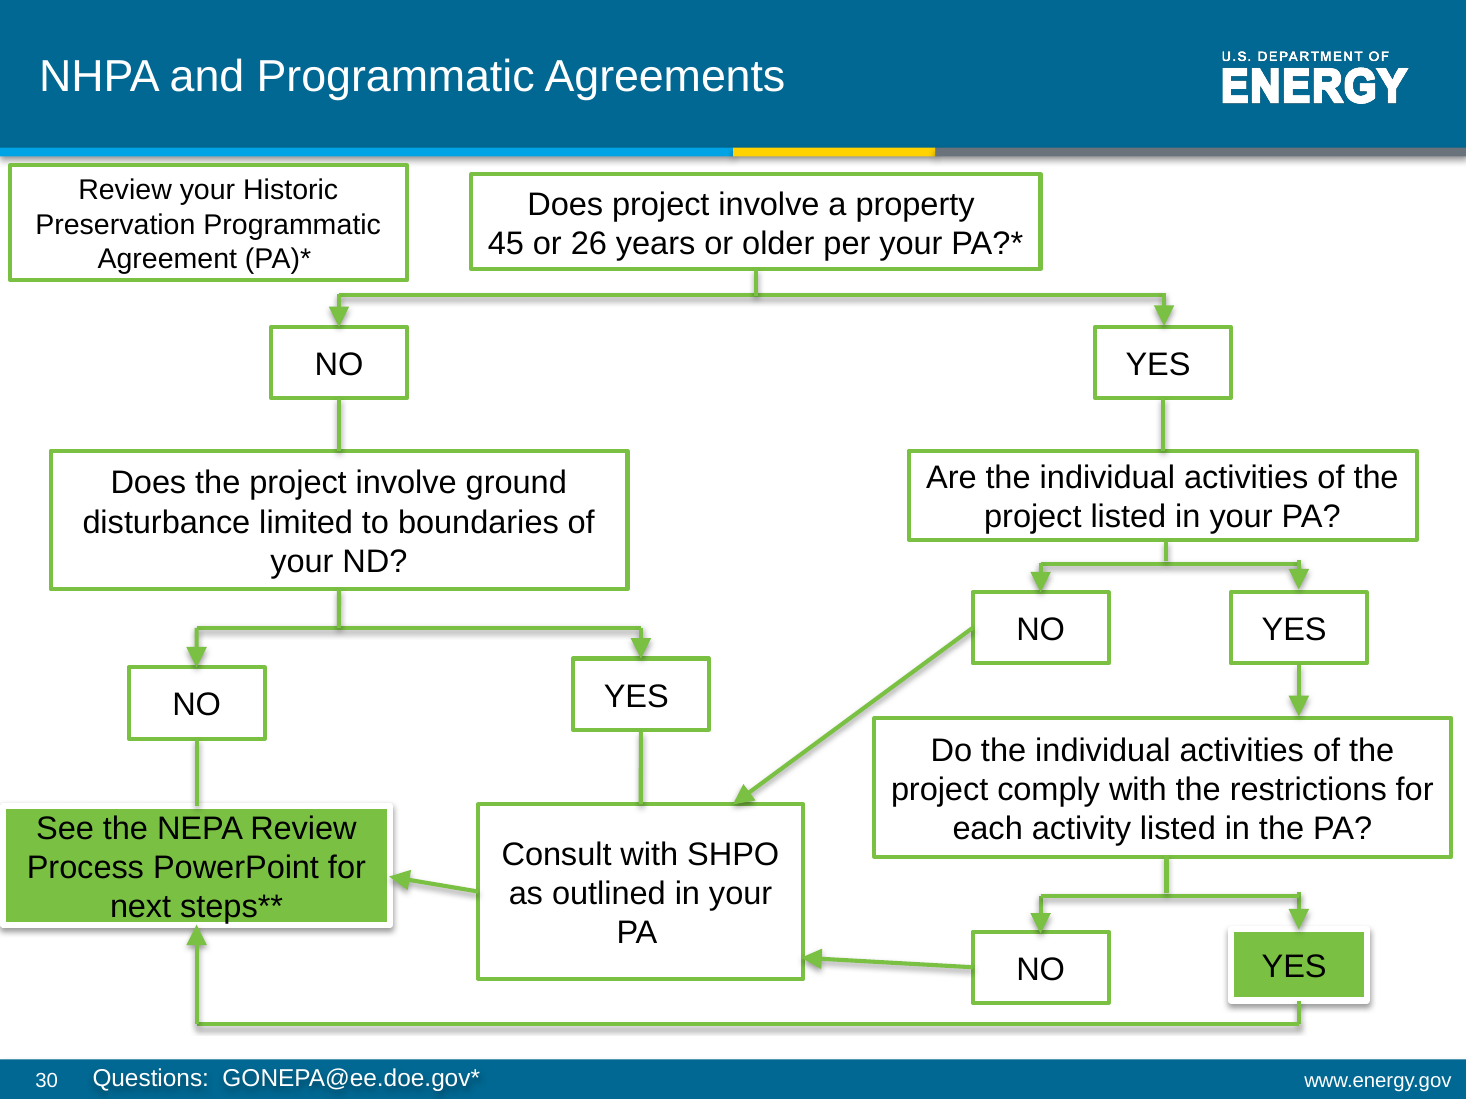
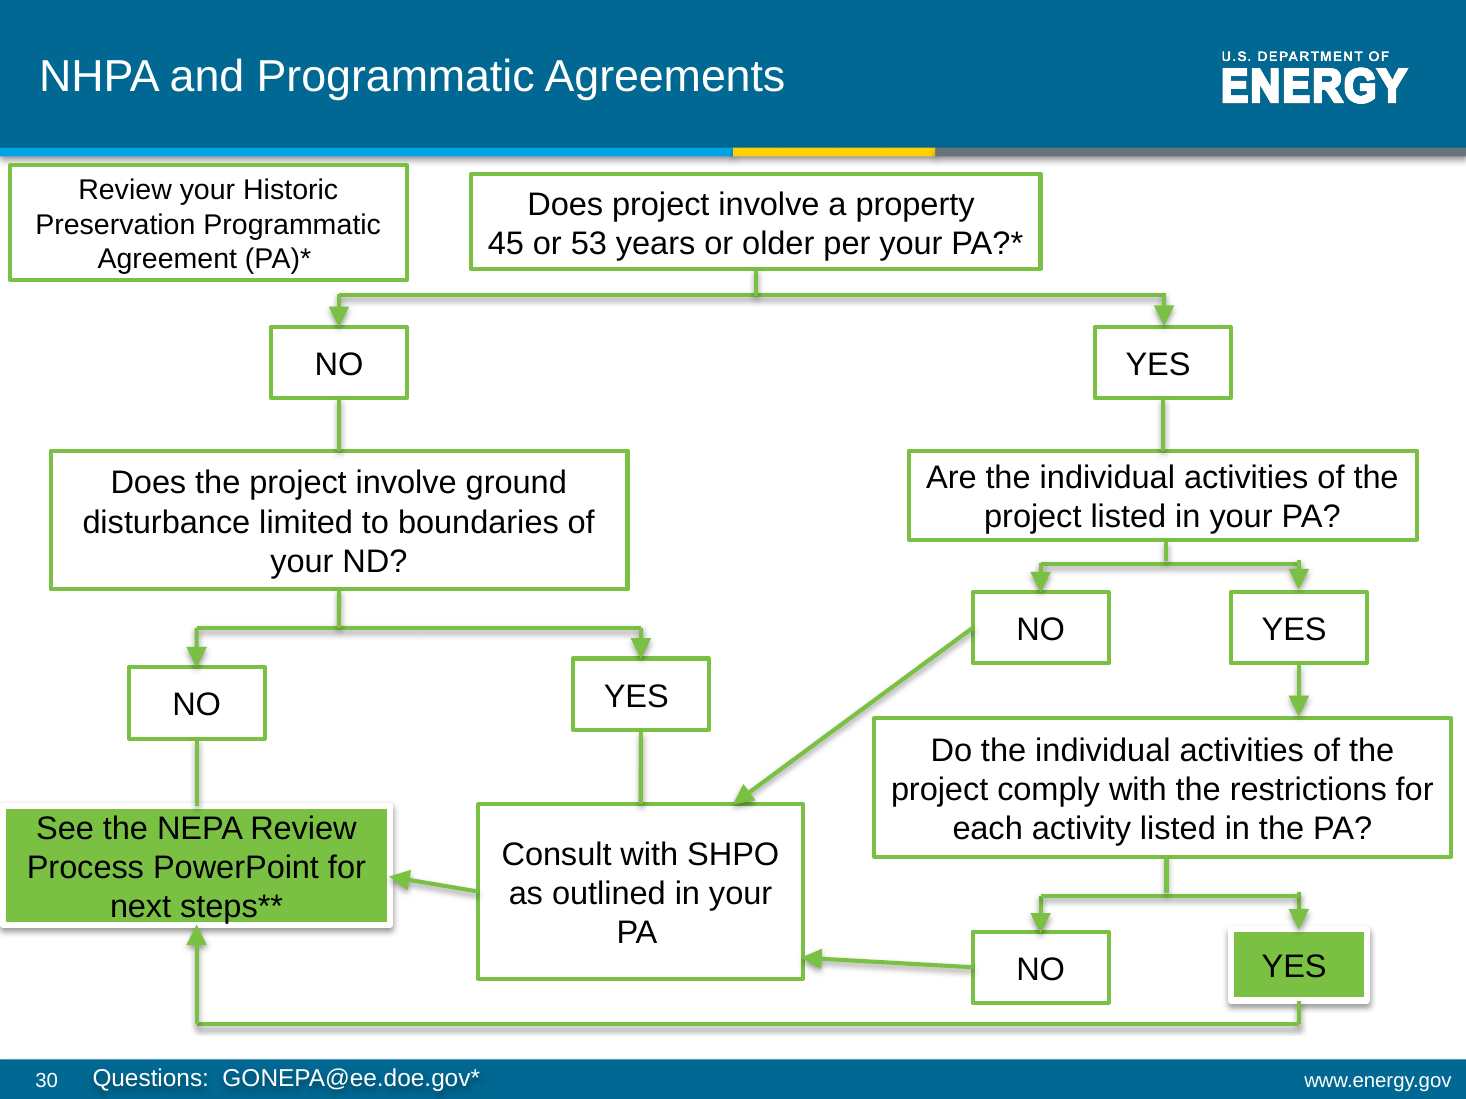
26: 26 -> 53 (589, 243)
